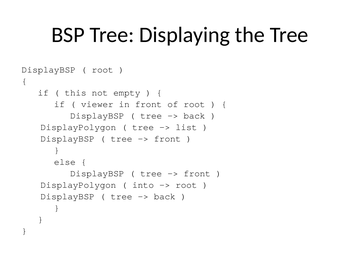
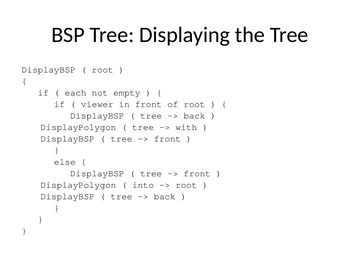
this: this -> each (76, 93)
list: list -> with (186, 127)
